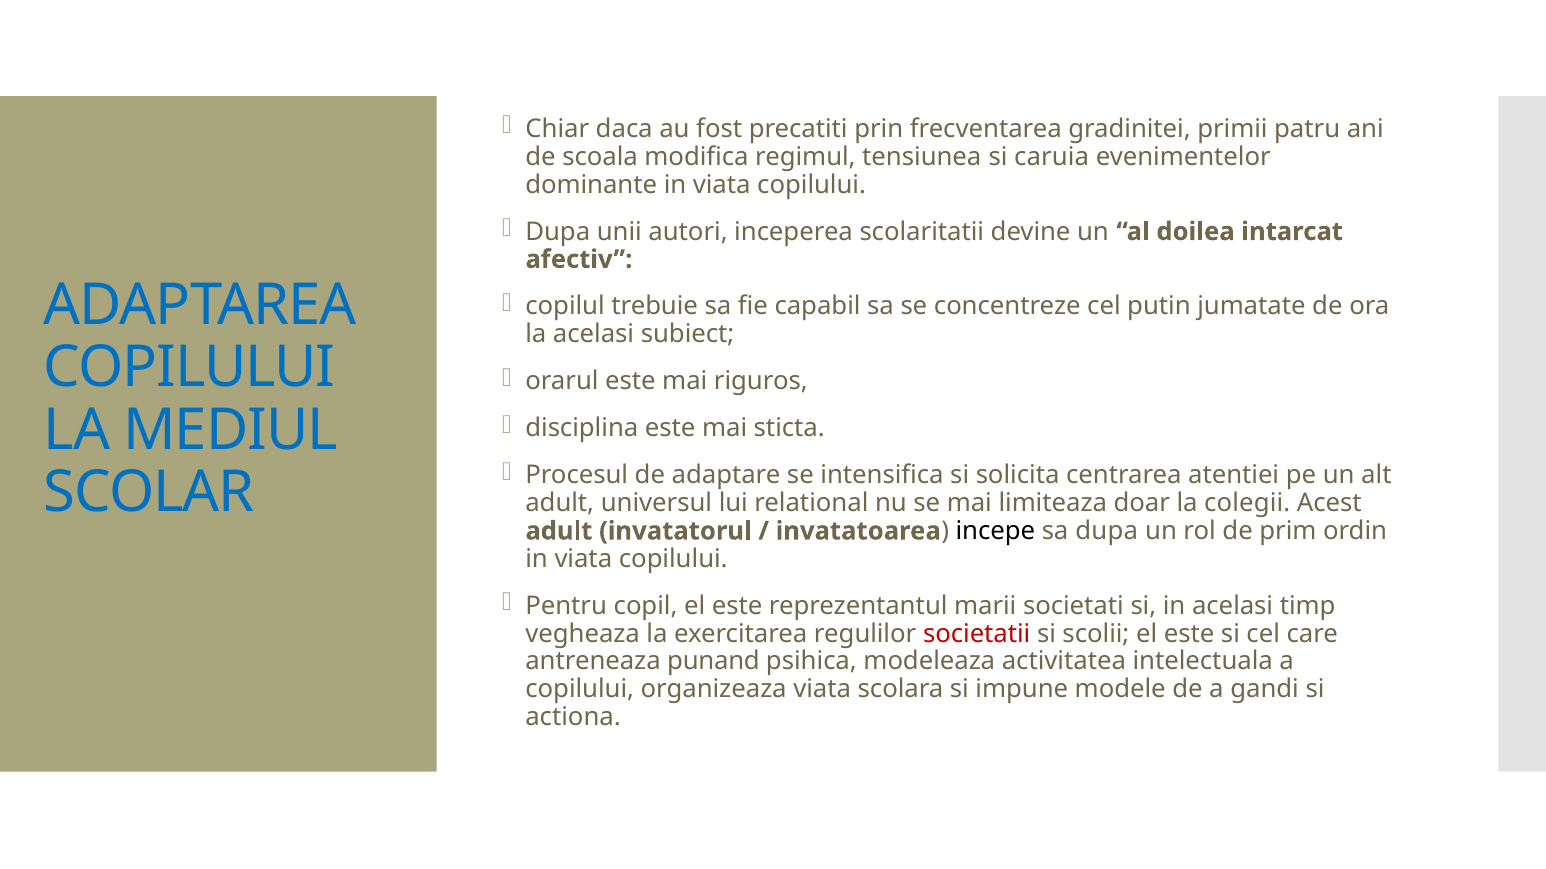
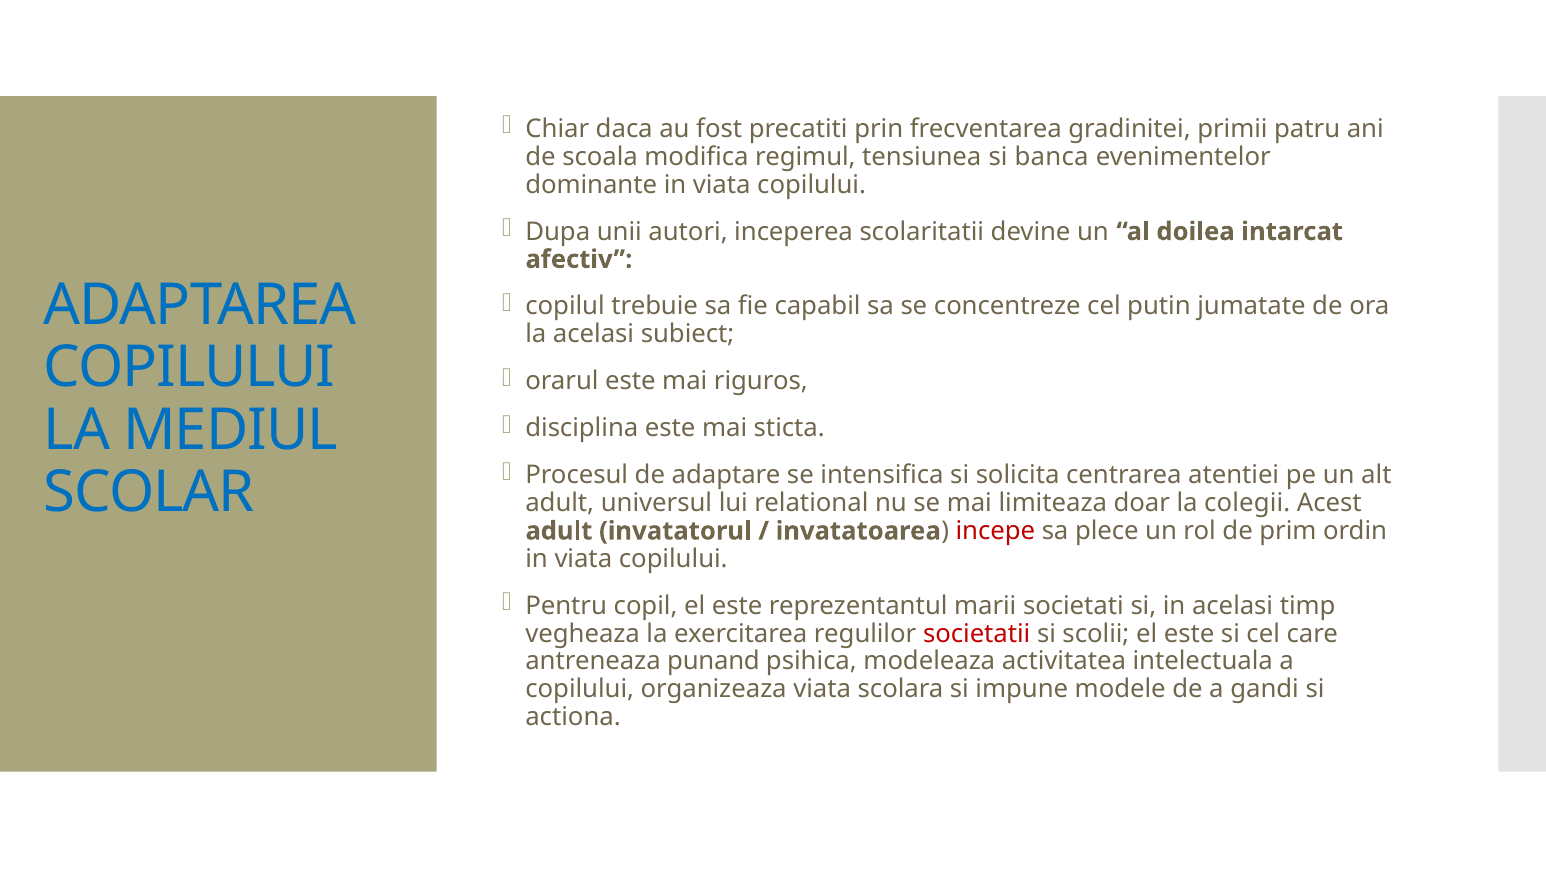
caruia: caruia -> banca (1052, 157)
incepe colour: black -> red (995, 531)
sa dupa: dupa -> plece (1107, 531)
